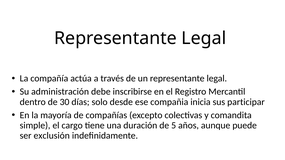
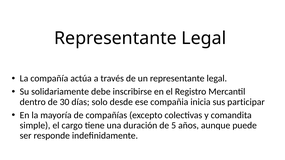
administración: administración -> solidariamente (60, 92)
exclusión: exclusión -> responde (52, 136)
